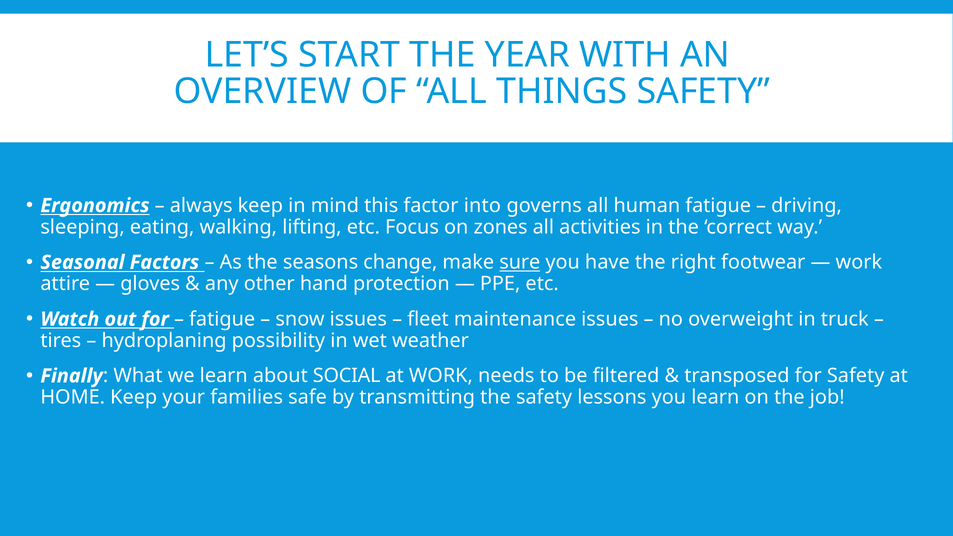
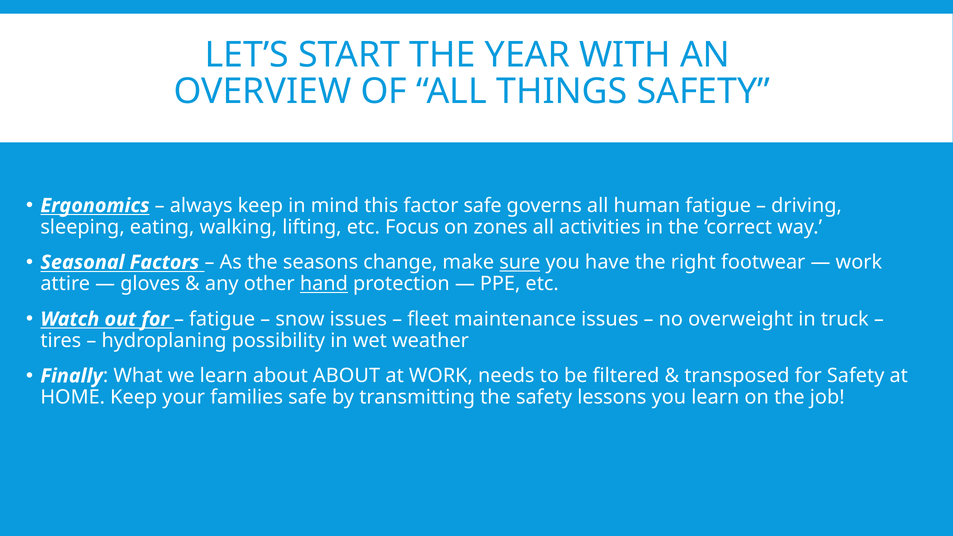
factor into: into -> safe (483, 206)
hand underline: none -> present (324, 284)
about SOCIAL: SOCIAL -> ABOUT (347, 376)
